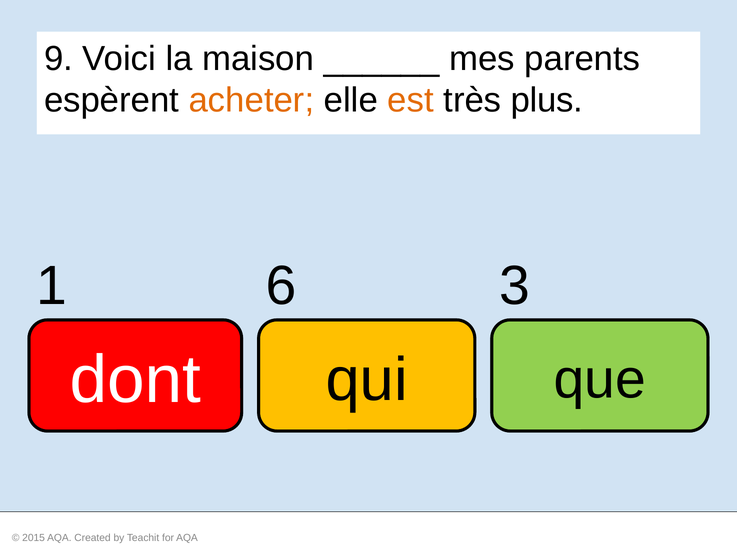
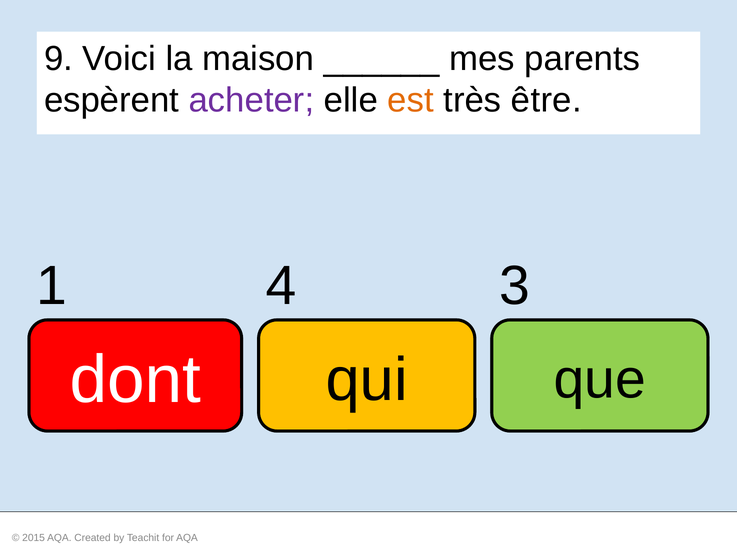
acheter colour: orange -> purple (251, 100)
plus: plus -> être (546, 100)
6: 6 -> 4 (281, 286)
